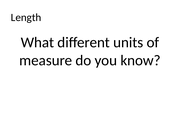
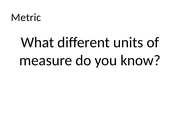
Length: Length -> Metric (26, 17)
